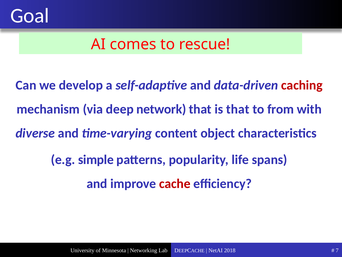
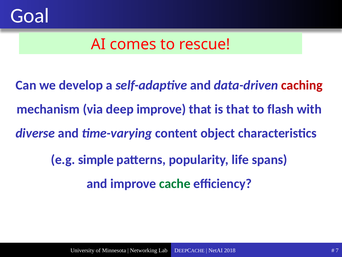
deep network: network -> improve (161, 109)
from: from -> flash (281, 109)
cache colour: red -> green (175, 183)
